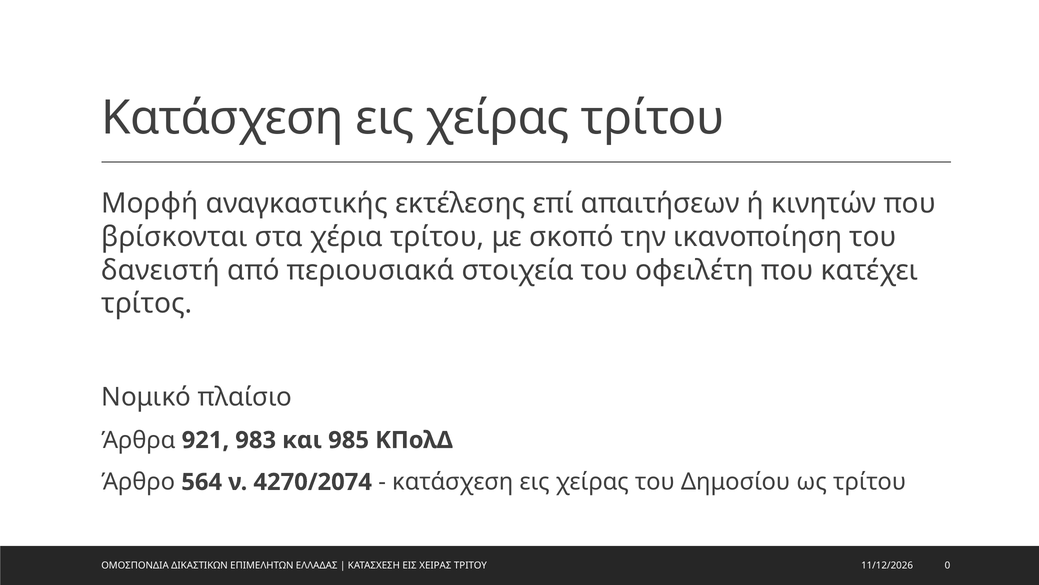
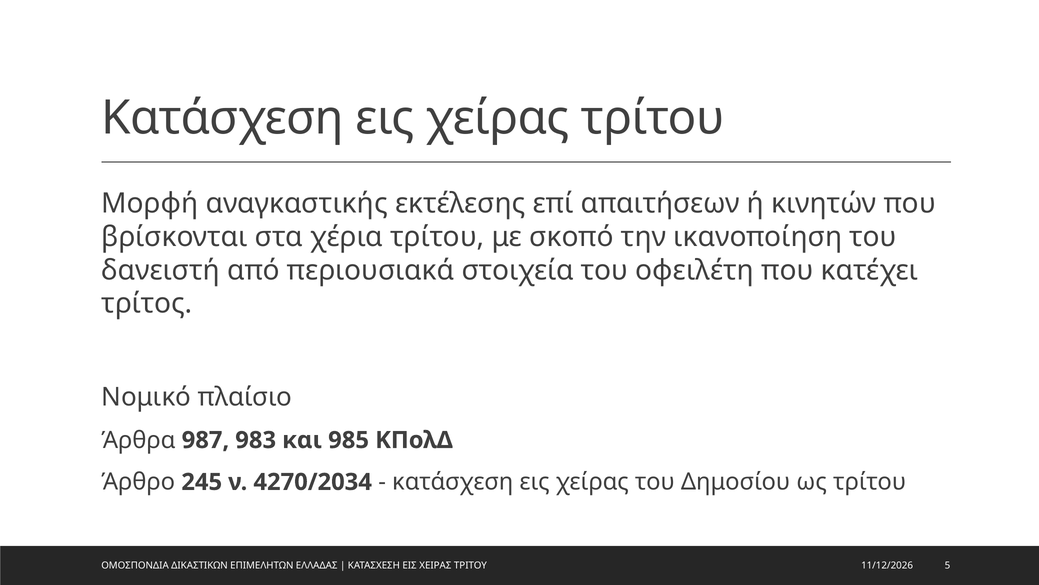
921: 921 -> 987 (205, 440)
564: 564 -> 245 (202, 482)
4270/2074: 4270/2074 -> 4270/2034 (313, 482)
0: 0 -> 5 (947, 565)
